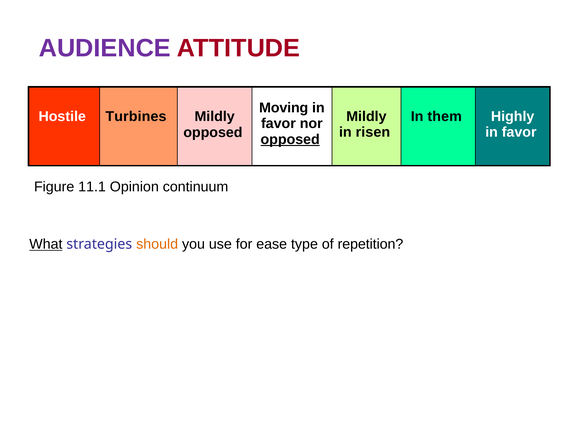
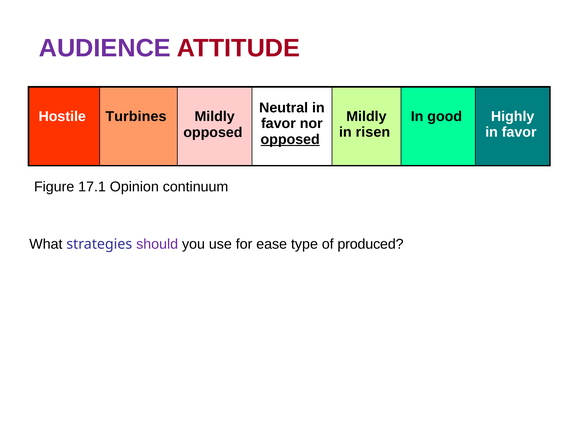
Moving: Moving -> Neutral (284, 108)
them: them -> good (445, 117)
11.1: 11.1 -> 17.1 (92, 187)
What underline: present -> none (46, 245)
should colour: orange -> purple (157, 245)
repetition: repetition -> produced (370, 245)
